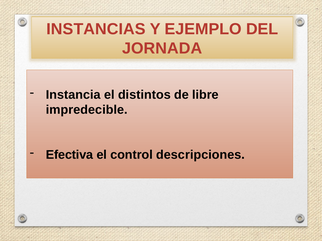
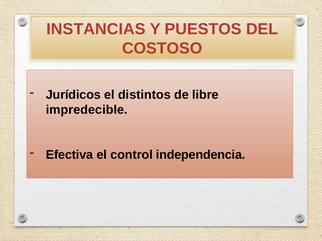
EJEMPLO: EJEMPLO -> PUESTOS (203, 29)
JORNADA: JORNADA -> COSTOSO (162, 48)
Instancia: Instancia -> Jurídicos (73, 95)
descripciones: descripciones -> independencia (201, 155)
